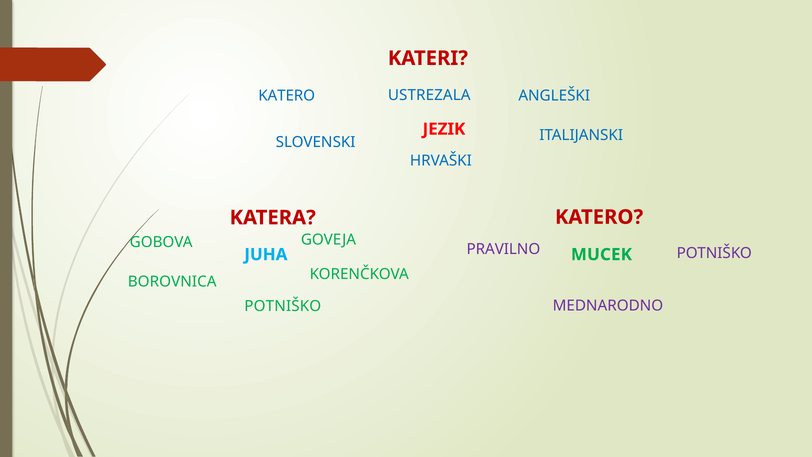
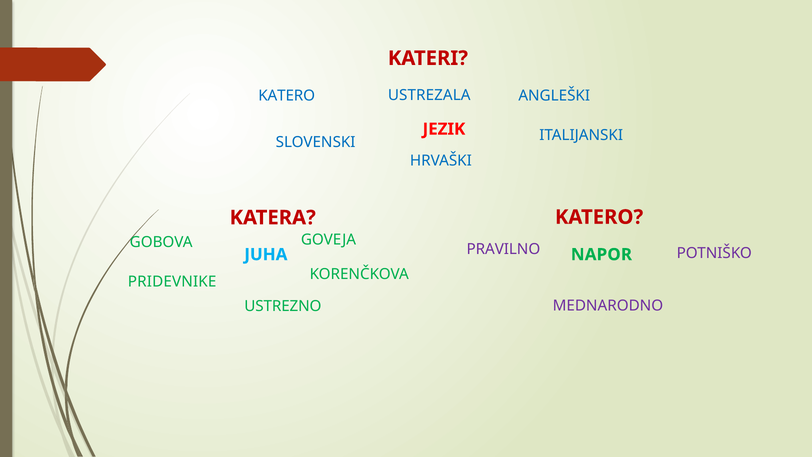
MUCEK: MUCEK -> NAPOR (601, 254)
BOROVNICA: BOROVNICA -> PRIDEVNIKE (172, 282)
POTNIŠKO: POTNIŠKO -> USTREZNO (283, 306)
